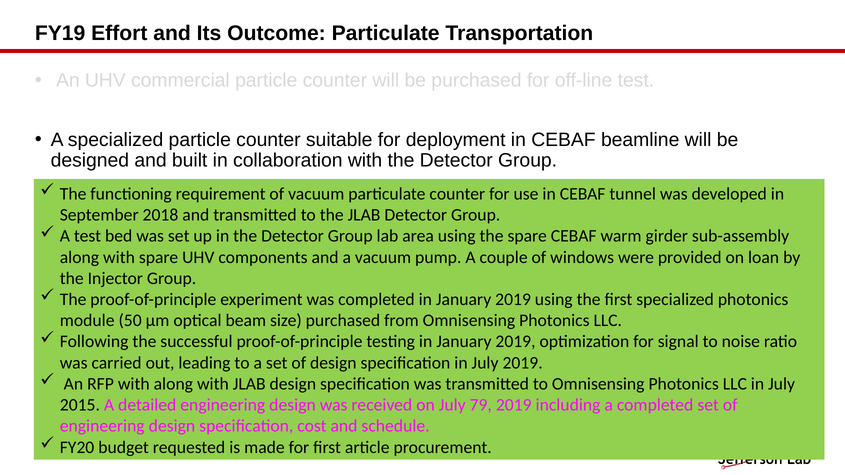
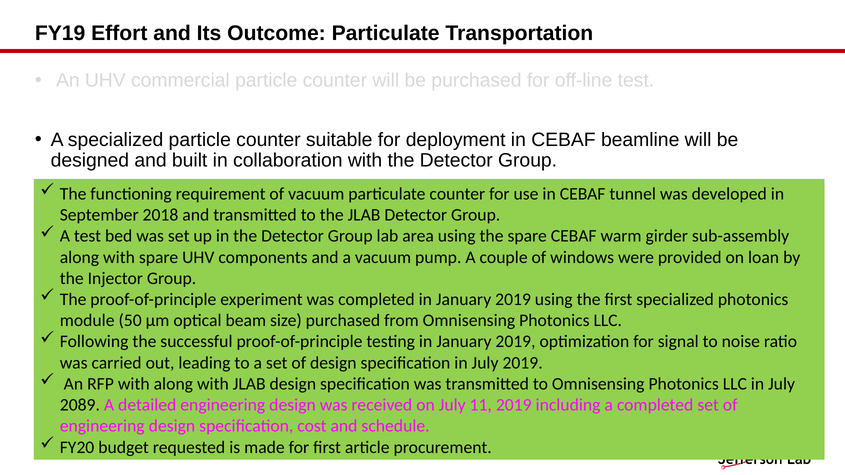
2015: 2015 -> 2089 (80, 405)
79: 79 -> 11 (481, 405)
